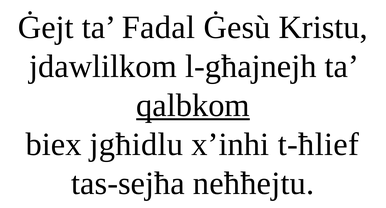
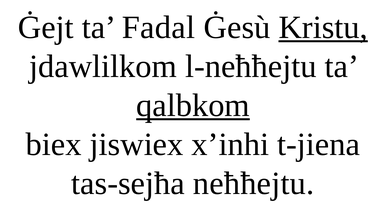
Kristu underline: none -> present (323, 27)
l-għajnejh: l-għajnejh -> l-neħħejtu (251, 66)
jgħidlu: jgħidlu -> jiswiex (137, 144)
t-ħlief: t-ħlief -> t-jiena (319, 144)
